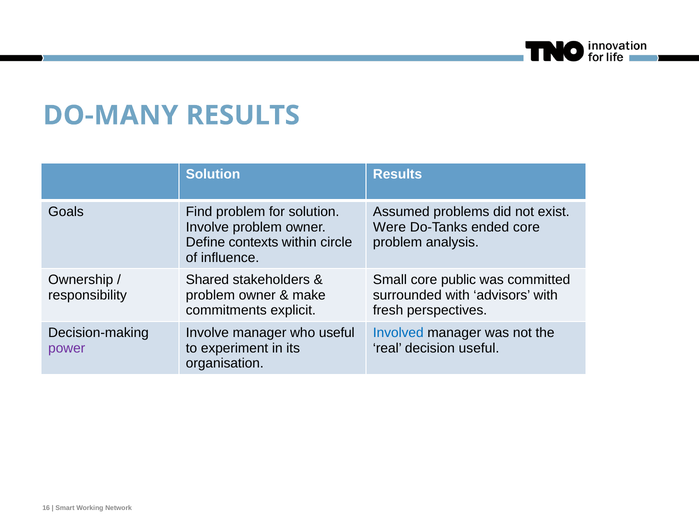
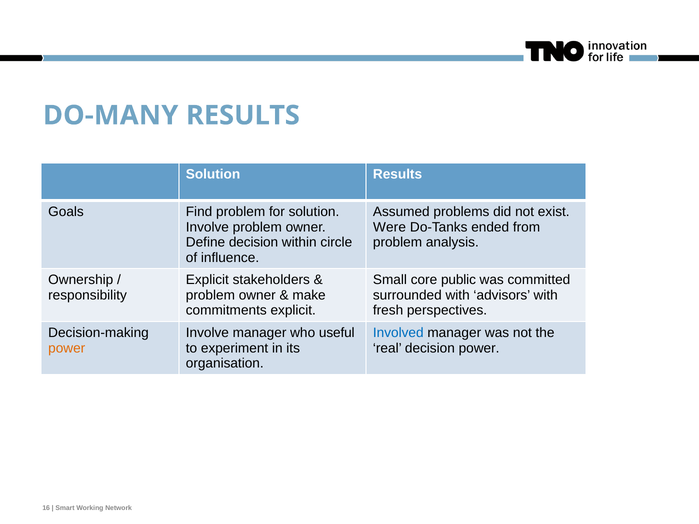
ended core: core -> from (527, 227)
Define contexts: contexts -> decision (253, 243)
Shared: Shared -> Explicit (207, 280)
power colour: purple -> orange (67, 348)
decision useful: useful -> power (479, 348)
